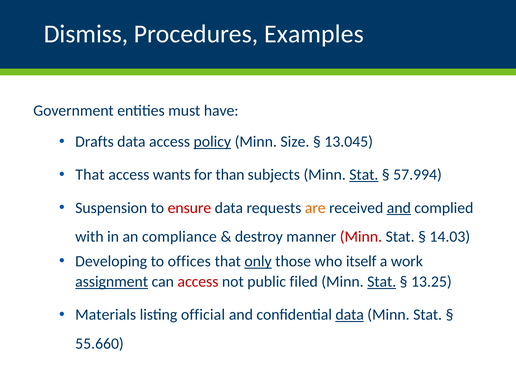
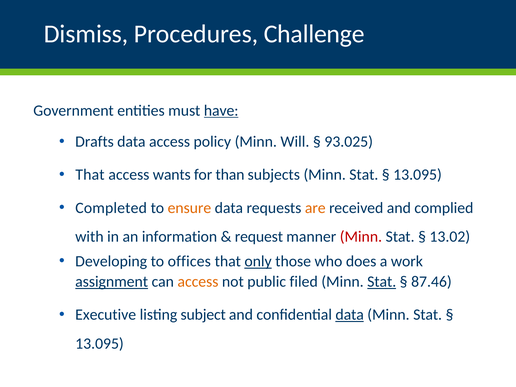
Examples: Examples -> Challenge (314, 34)
have underline: none -> present (221, 111)
policy underline: present -> none (212, 142)
Size: Size -> Will (295, 142)
13.045: 13.045 -> 93.025 (349, 142)
Stat underline: present -> none (364, 175)
57.994: 57.994 -> 13.095 (418, 175)
Suspension: Suspension -> Completed (111, 208)
ensure colour: red -> orange (189, 208)
and underline: present -> none (399, 208)
compliance: compliance -> information (180, 237)
destroy: destroy -> request (259, 237)
14.03: 14.03 -> 13.02 (450, 237)
itself: itself -> does (361, 261)
access colour: red -> orange (198, 282)
13.25: 13.25 -> 87.46 (431, 282)
Materials: Materials -> Executive (106, 315)
official: official -> subject (203, 315)
55.660: 55.660 -> 13.095 (99, 344)
